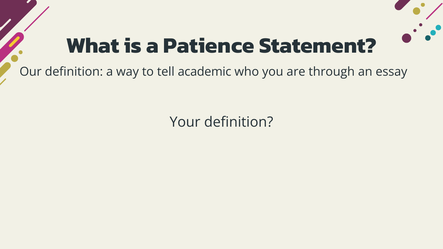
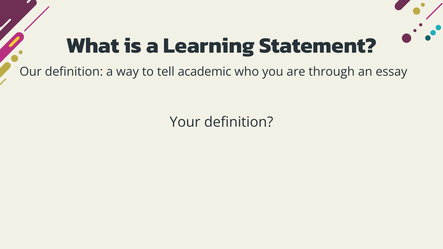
Patience: Patience -> Learning (209, 45)
